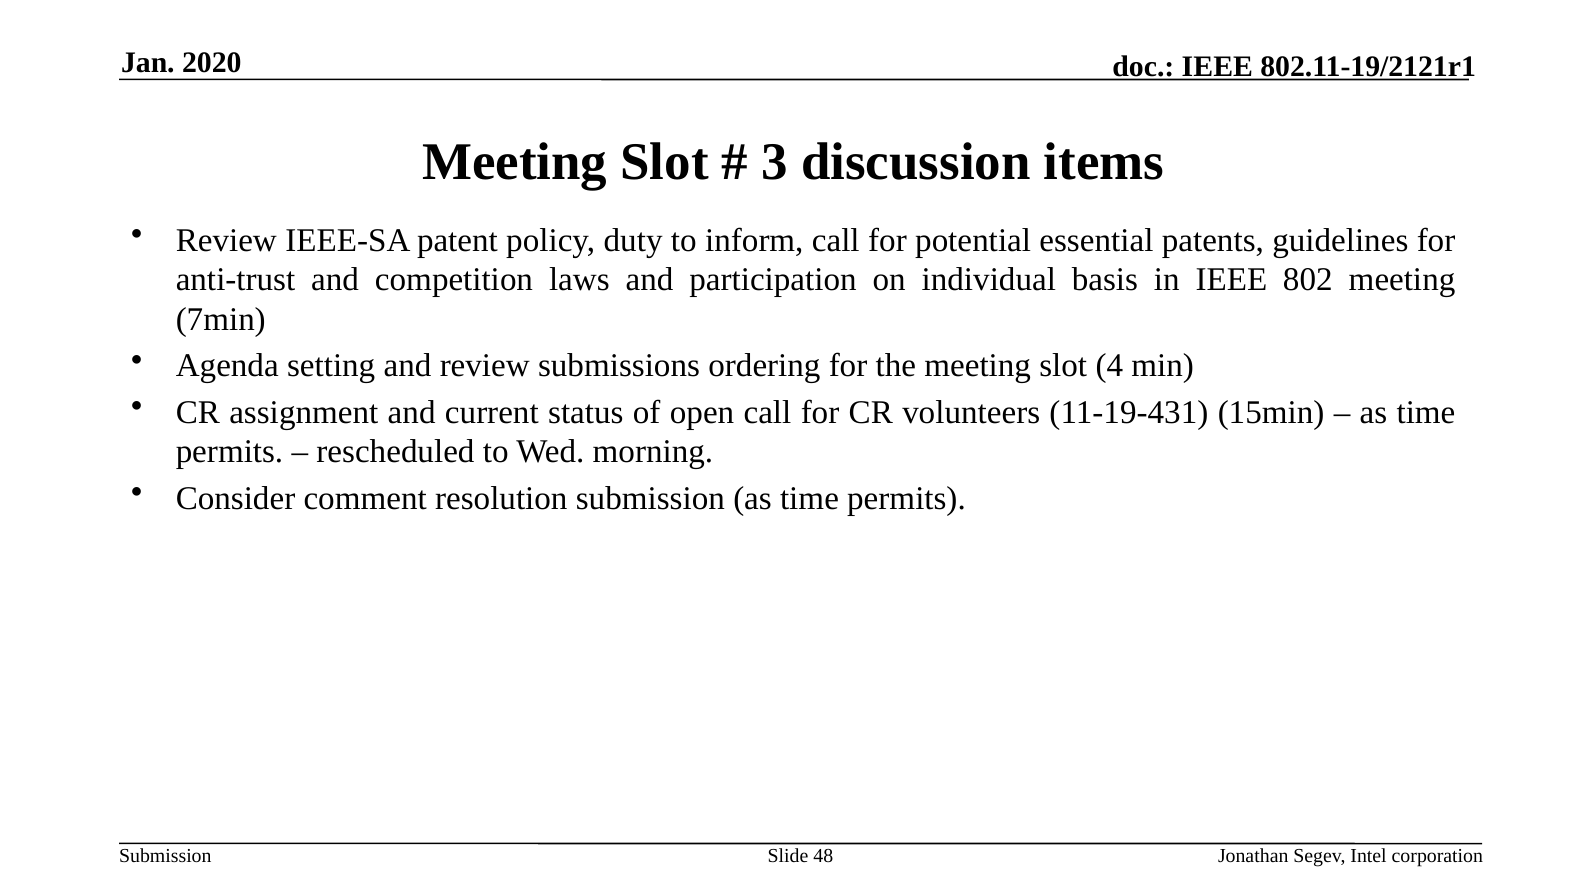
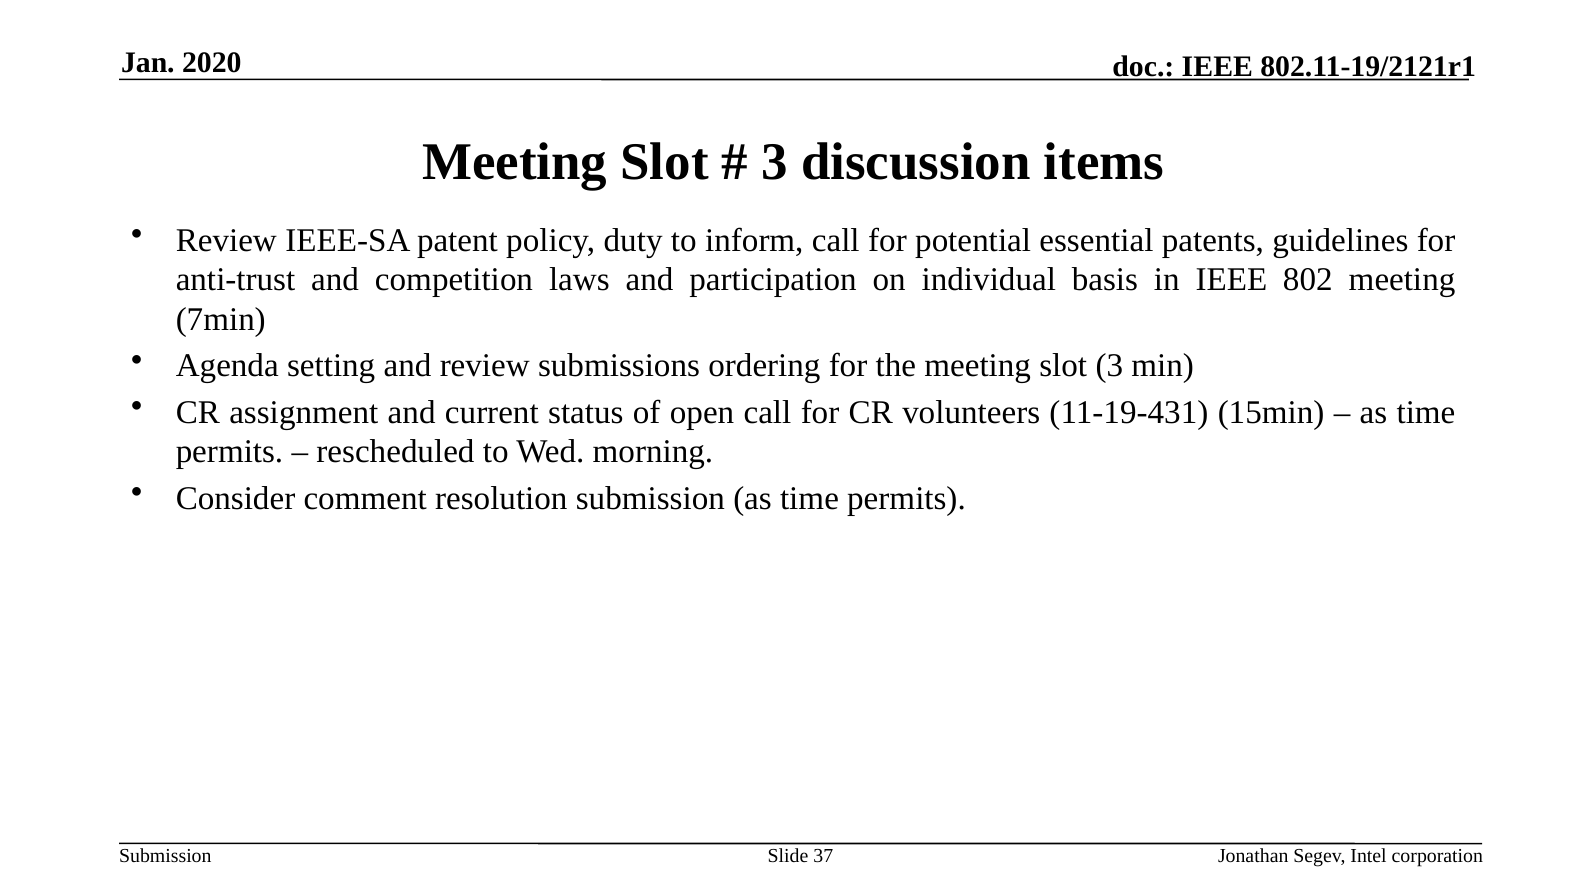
slot 4: 4 -> 3 (1109, 366)
48: 48 -> 37 (823, 857)
